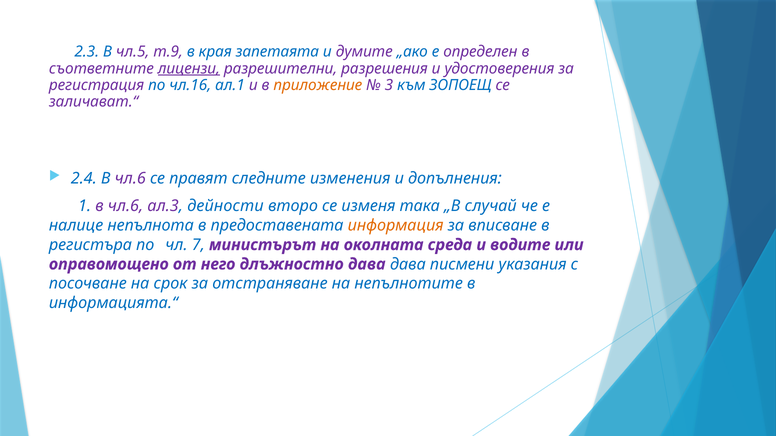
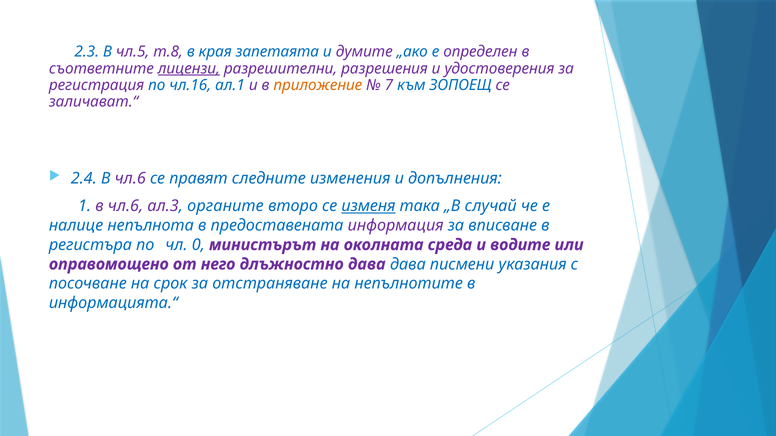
т.9: т.9 -> т.8 (168, 52)
3: 3 -> 7 (389, 85)
дейности: дейности -> органите (225, 206)
изменя underline: none -> present (368, 206)
информация colour: orange -> purple (396, 226)
7: 7 -> 0 (198, 245)
